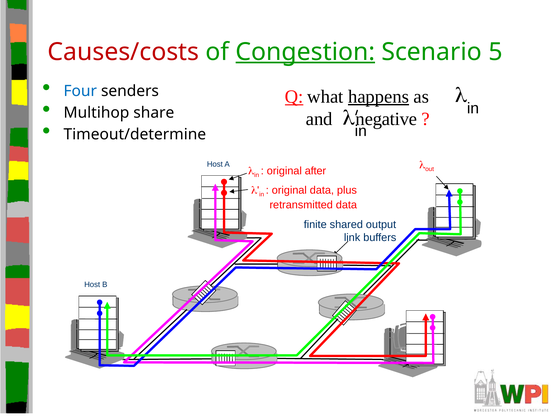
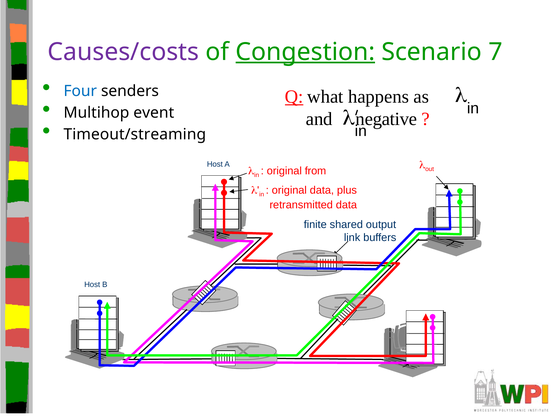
Causes/costs colour: red -> purple (123, 52)
5: 5 -> 7 (495, 52)
happens underline: present -> none (379, 97)
share: share -> event (154, 113)
Timeout/determine: Timeout/determine -> Timeout/streaming (135, 134)
after: after -> from (315, 171)
